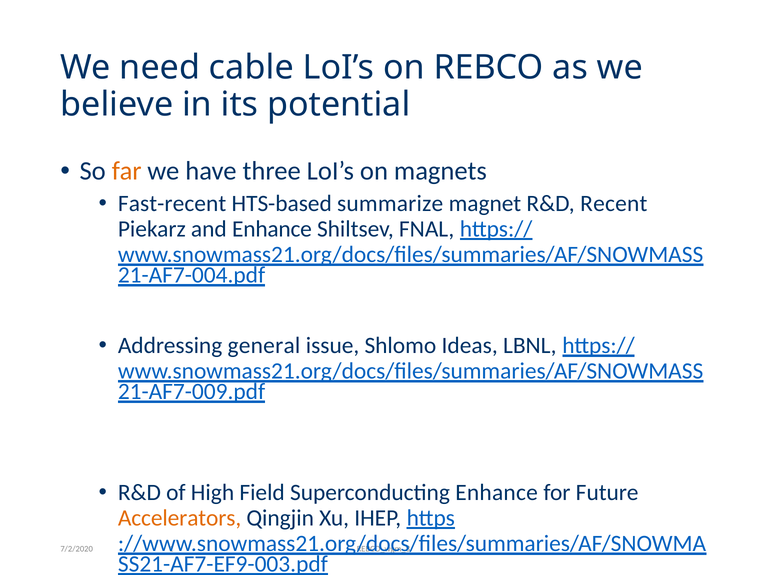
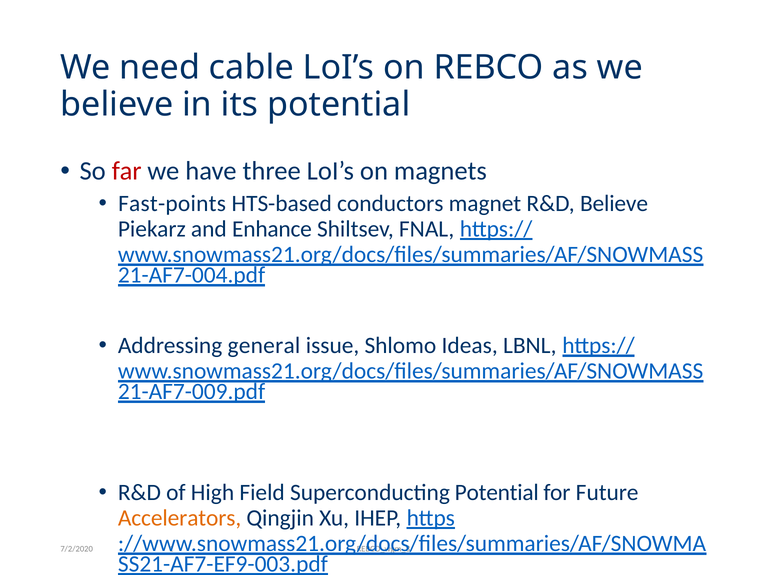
far colour: orange -> red (127, 171)
Fast-recent: Fast-recent -> Fast-points (172, 204)
summarize: summarize -> conductors (390, 204)
R&D Recent: Recent -> Believe (614, 204)
Superconducting Enhance: Enhance -> Potential (497, 493)
